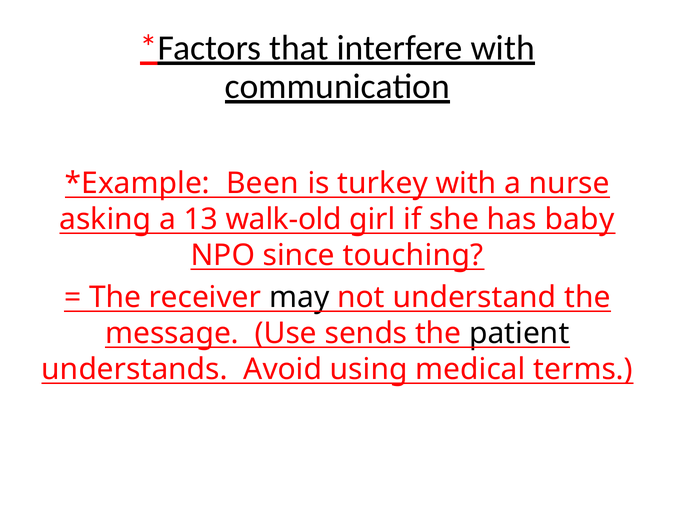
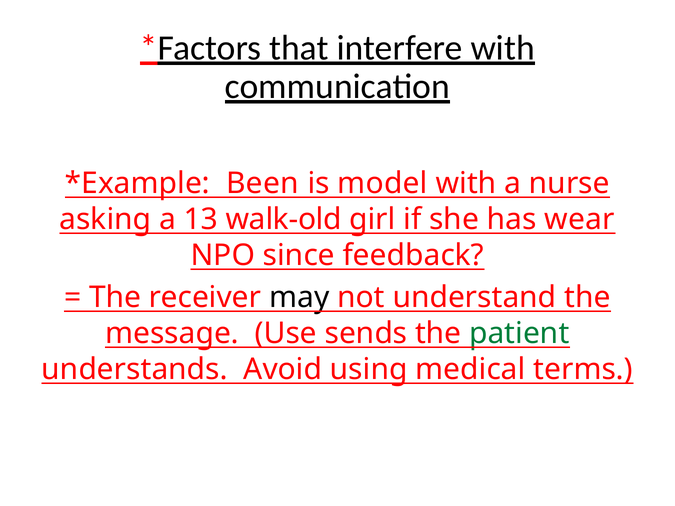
turkey: turkey -> model (383, 184)
baby: baby -> wear (580, 220)
touching: touching -> feedback (413, 256)
patient colour: black -> green (519, 334)
